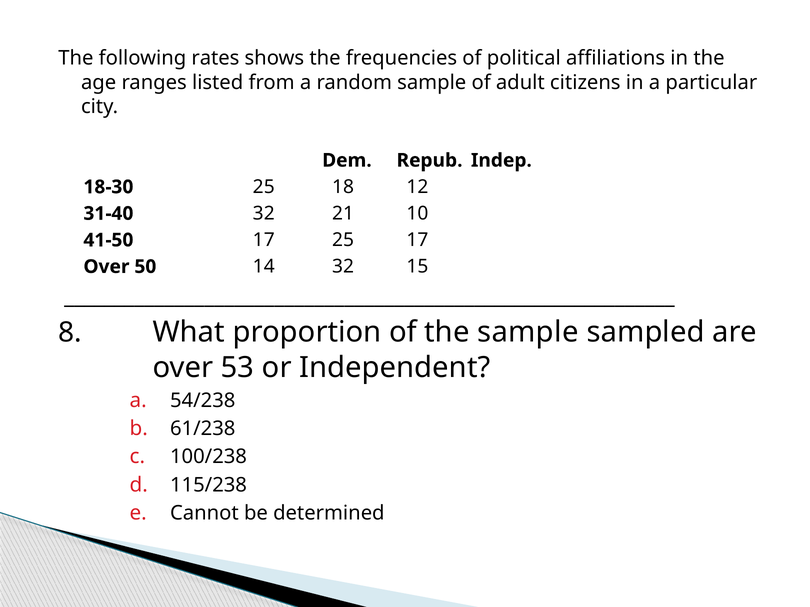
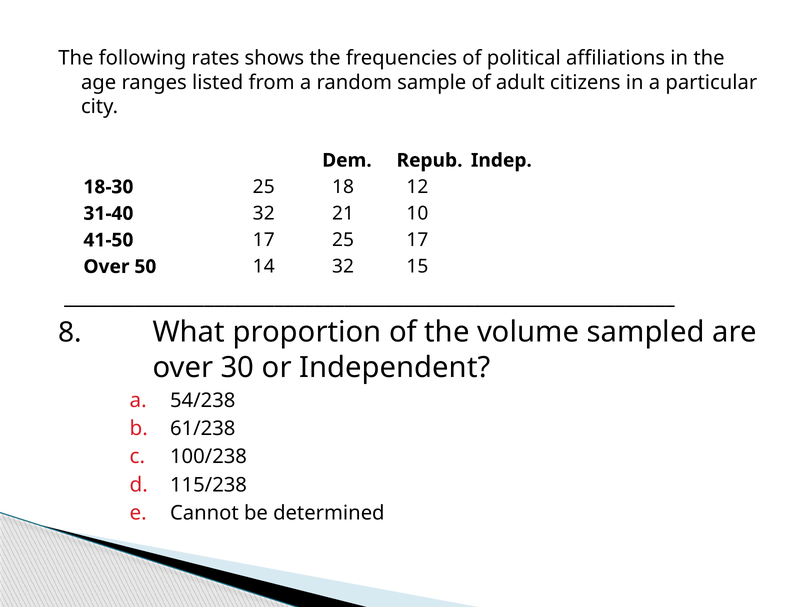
the sample: sample -> volume (528, 333)
53: 53 -> 30 (237, 368)
